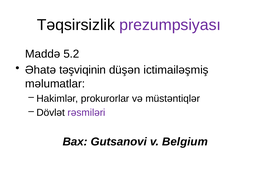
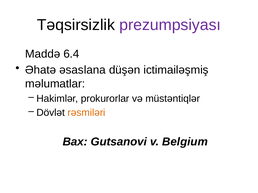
5.2: 5.2 -> 6.4 (71, 54)
təşviqinin: təşviqinin -> əsaslana (82, 70)
rəsmiləri colour: purple -> orange (86, 113)
